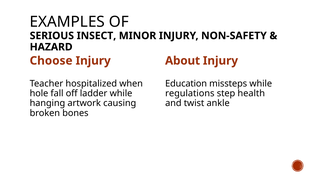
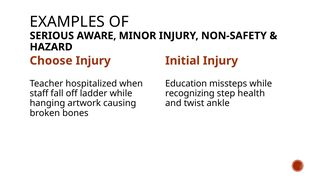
INSECT: INSECT -> AWARE (96, 36)
About: About -> Initial (183, 61)
hole: hole -> staff (39, 93)
regulations: regulations -> recognizing (190, 93)
